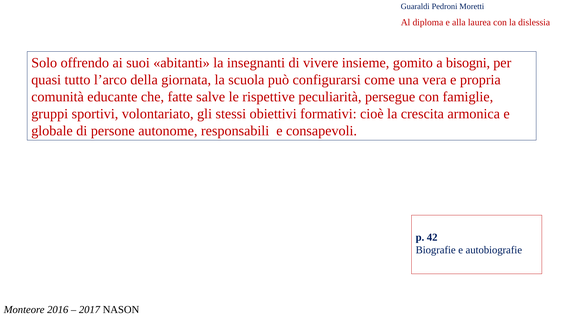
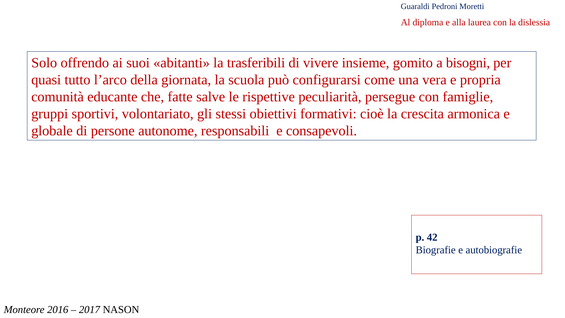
insegnanti: insegnanti -> trasferibili (256, 63)
